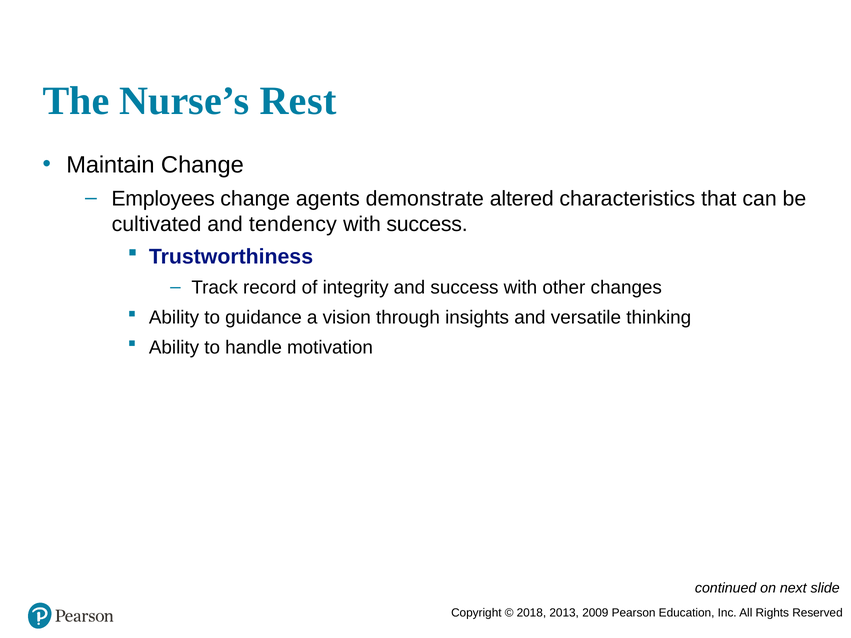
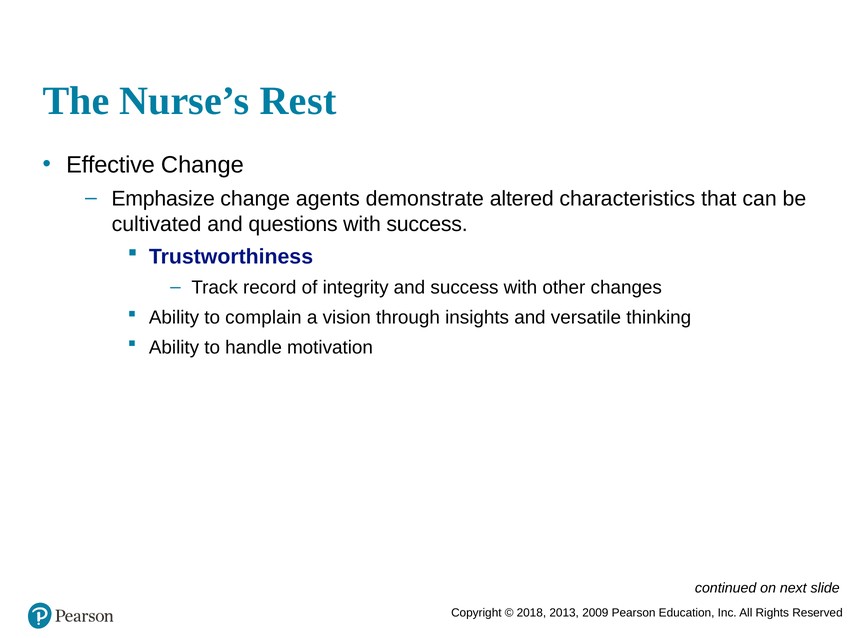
Maintain: Maintain -> Effective (111, 165)
Employees: Employees -> Emphasize (163, 199)
tendency: tendency -> questions (293, 224)
guidance: guidance -> complain (263, 318)
